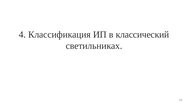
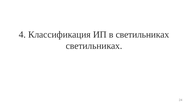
в классический: классический -> светильниках (142, 34)
